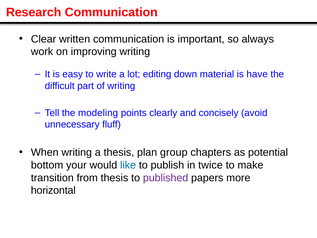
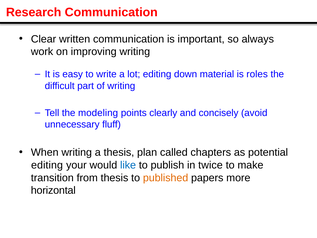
have: have -> roles (257, 74)
group: group -> called (174, 152)
bottom: bottom -> editing (47, 165)
published colour: purple -> orange (166, 178)
